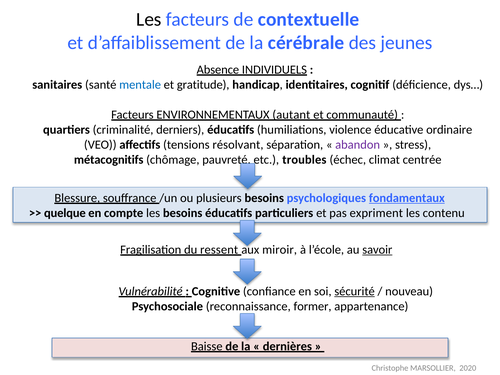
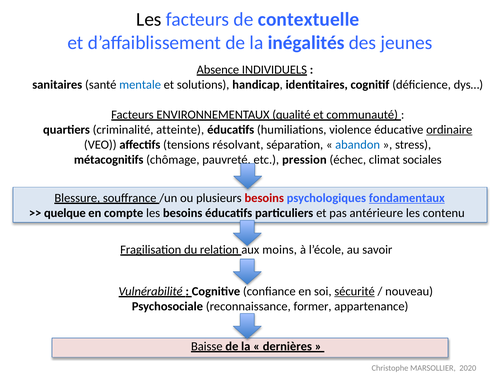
cérébrale: cérébrale -> inégalités (306, 43)
gratitude: gratitude -> solutions (203, 85)
autant: autant -> qualité (291, 115)
derniers: derniers -> atteinte (180, 130)
ordinaire underline: none -> present (449, 130)
abandon colour: purple -> blue (358, 145)
troubles: troubles -> pression (304, 160)
centrée: centrée -> sociales (422, 160)
besoins colour: black -> red (264, 198)
expriment: expriment -> antérieure (376, 213)
ressent: ressent -> relation (219, 250)
miroir: miroir -> moins (280, 250)
savoir underline: present -> none (377, 250)
